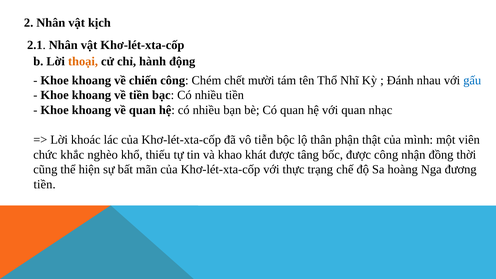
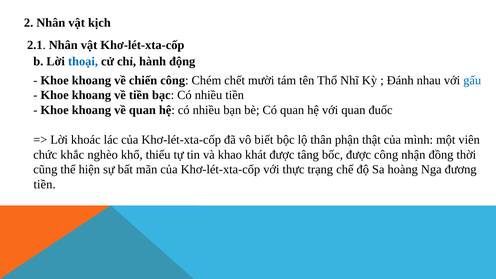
thoại colour: orange -> blue (83, 61)
nhạc: nhạc -> đuốc (381, 110)
tiễn: tiễn -> biết (264, 140)
